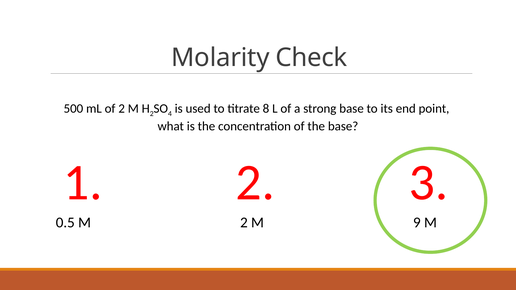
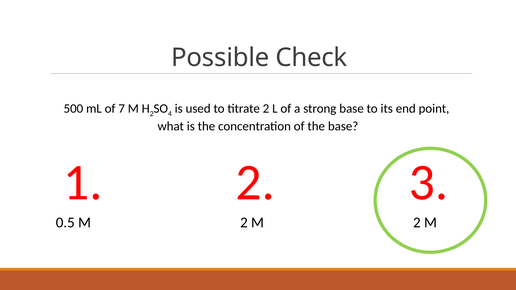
Molarity: Molarity -> Possible (220, 58)
of 2: 2 -> 7 (122, 109)
titrate 8: 8 -> 2 (266, 109)
M 9: 9 -> 2 (417, 223)
